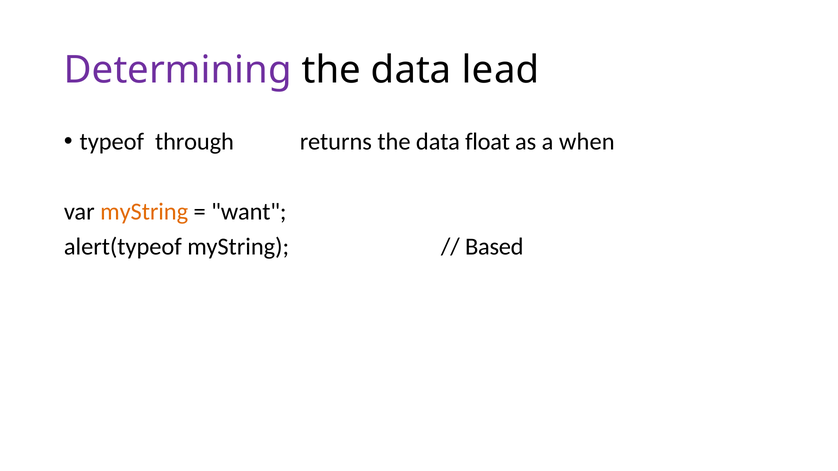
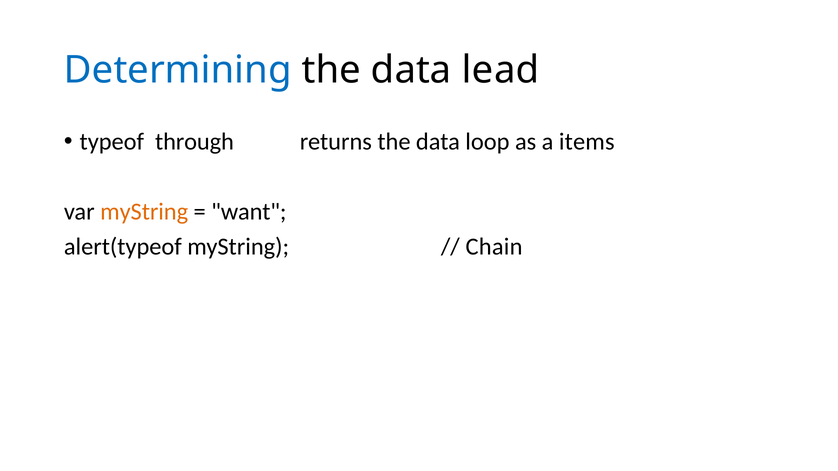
Determining colour: purple -> blue (178, 70)
float: float -> loop (487, 142)
when: when -> items (587, 142)
Based: Based -> Chain (494, 247)
